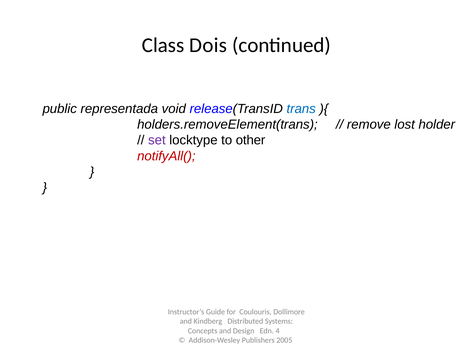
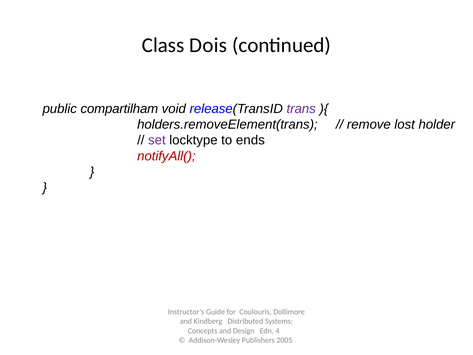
representada: representada -> compartilham (119, 109)
trans colour: blue -> purple (301, 109)
other: other -> ends (250, 140)
